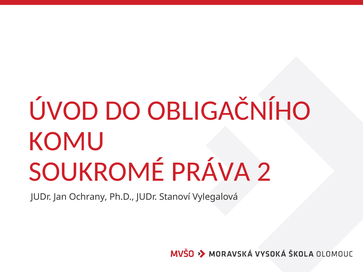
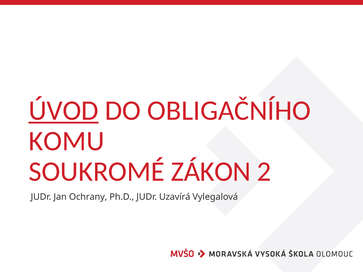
ÚVOD underline: none -> present (64, 111)
PRÁVA: PRÁVA -> ZÁKON (211, 172)
Stanoví: Stanoví -> Uzavírá (175, 197)
